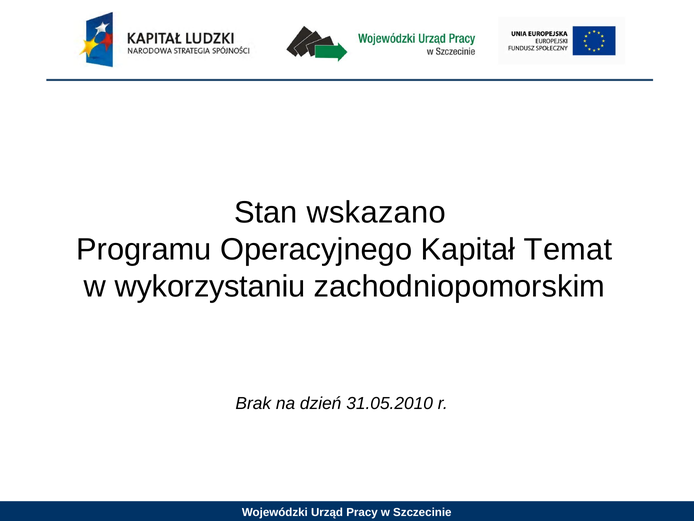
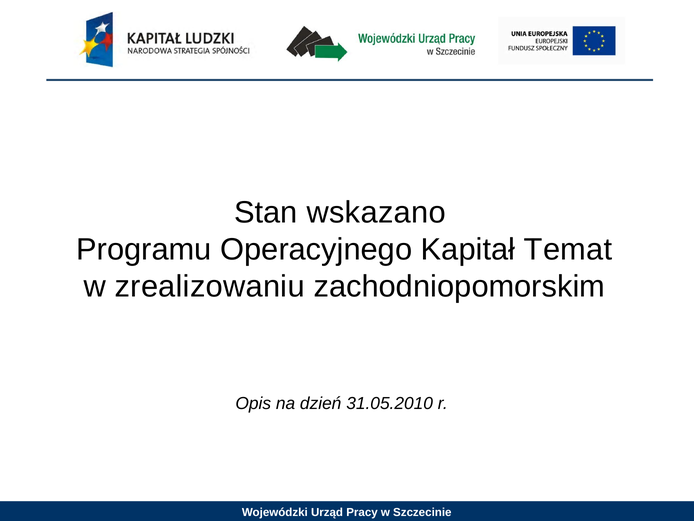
wykorzystaniu: wykorzystaniu -> zrealizowaniu (210, 286)
Brak: Brak -> Opis (253, 403)
